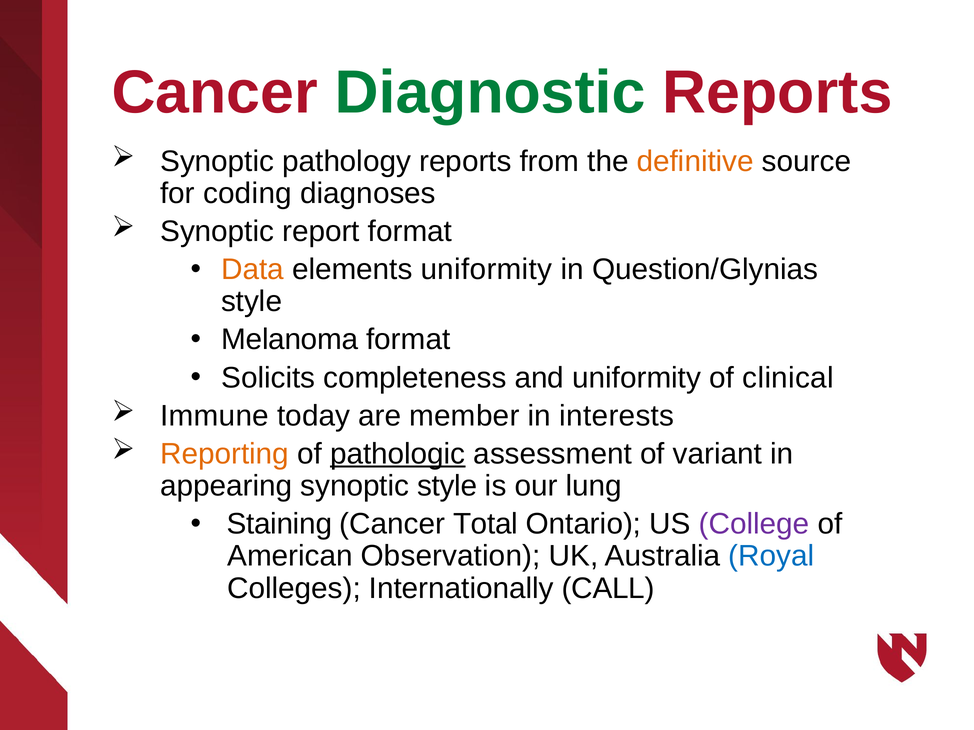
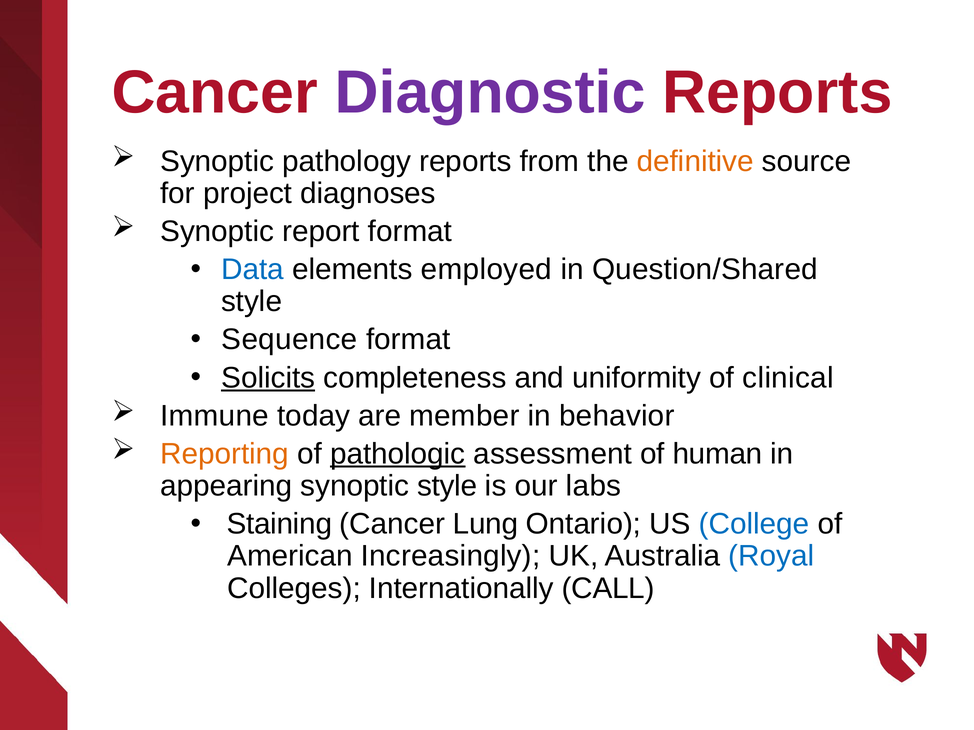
Diagnostic colour: green -> purple (490, 93)
coding: coding -> project (248, 194)
Data colour: orange -> blue (253, 270)
elements uniformity: uniformity -> employed (486, 270)
Question/Glynias: Question/Glynias -> Question/Shared (705, 270)
Melanoma: Melanoma -> Sequence (290, 340)
Solicits underline: none -> present (268, 378)
interests: interests -> behavior (617, 416)
variant: variant -> human (718, 454)
lung: lung -> labs (594, 486)
Total: Total -> Lung (485, 524)
College colour: purple -> blue (754, 524)
Observation: Observation -> Increasingly (451, 556)
